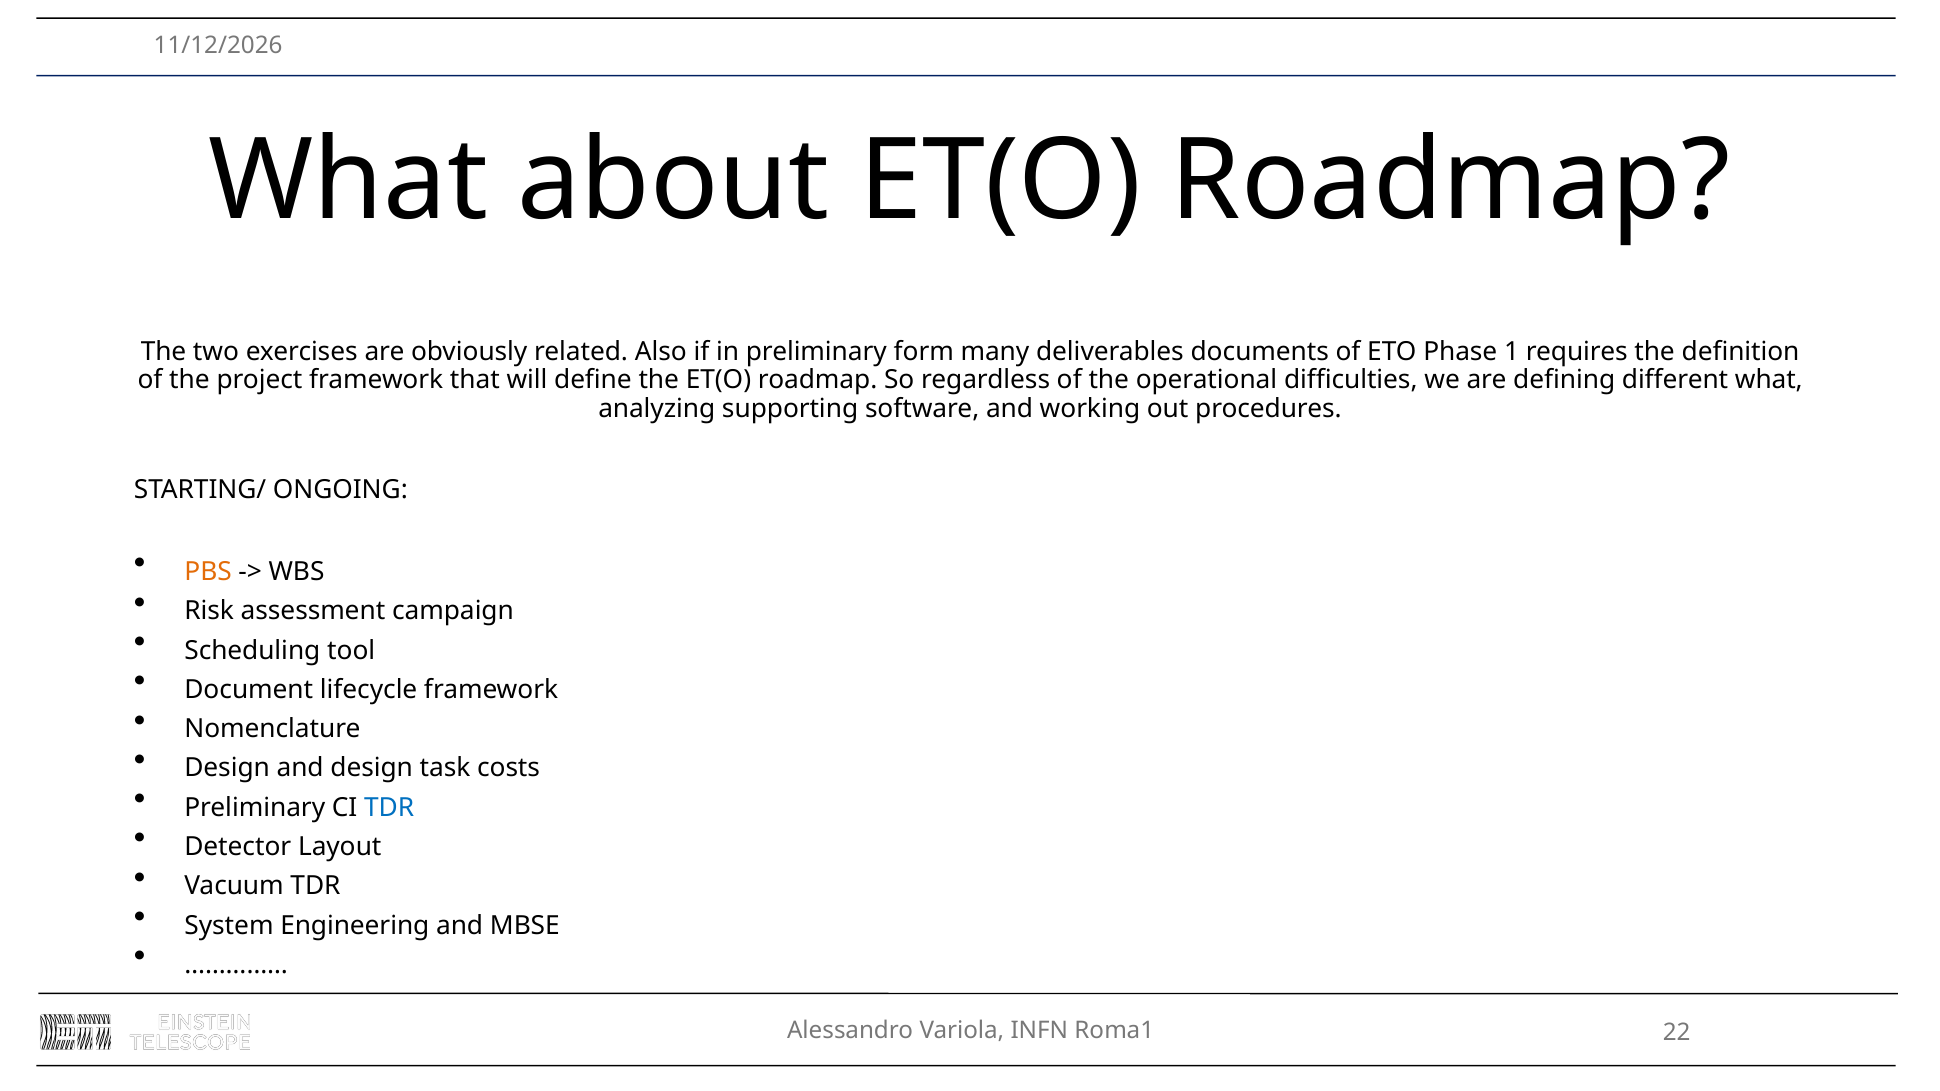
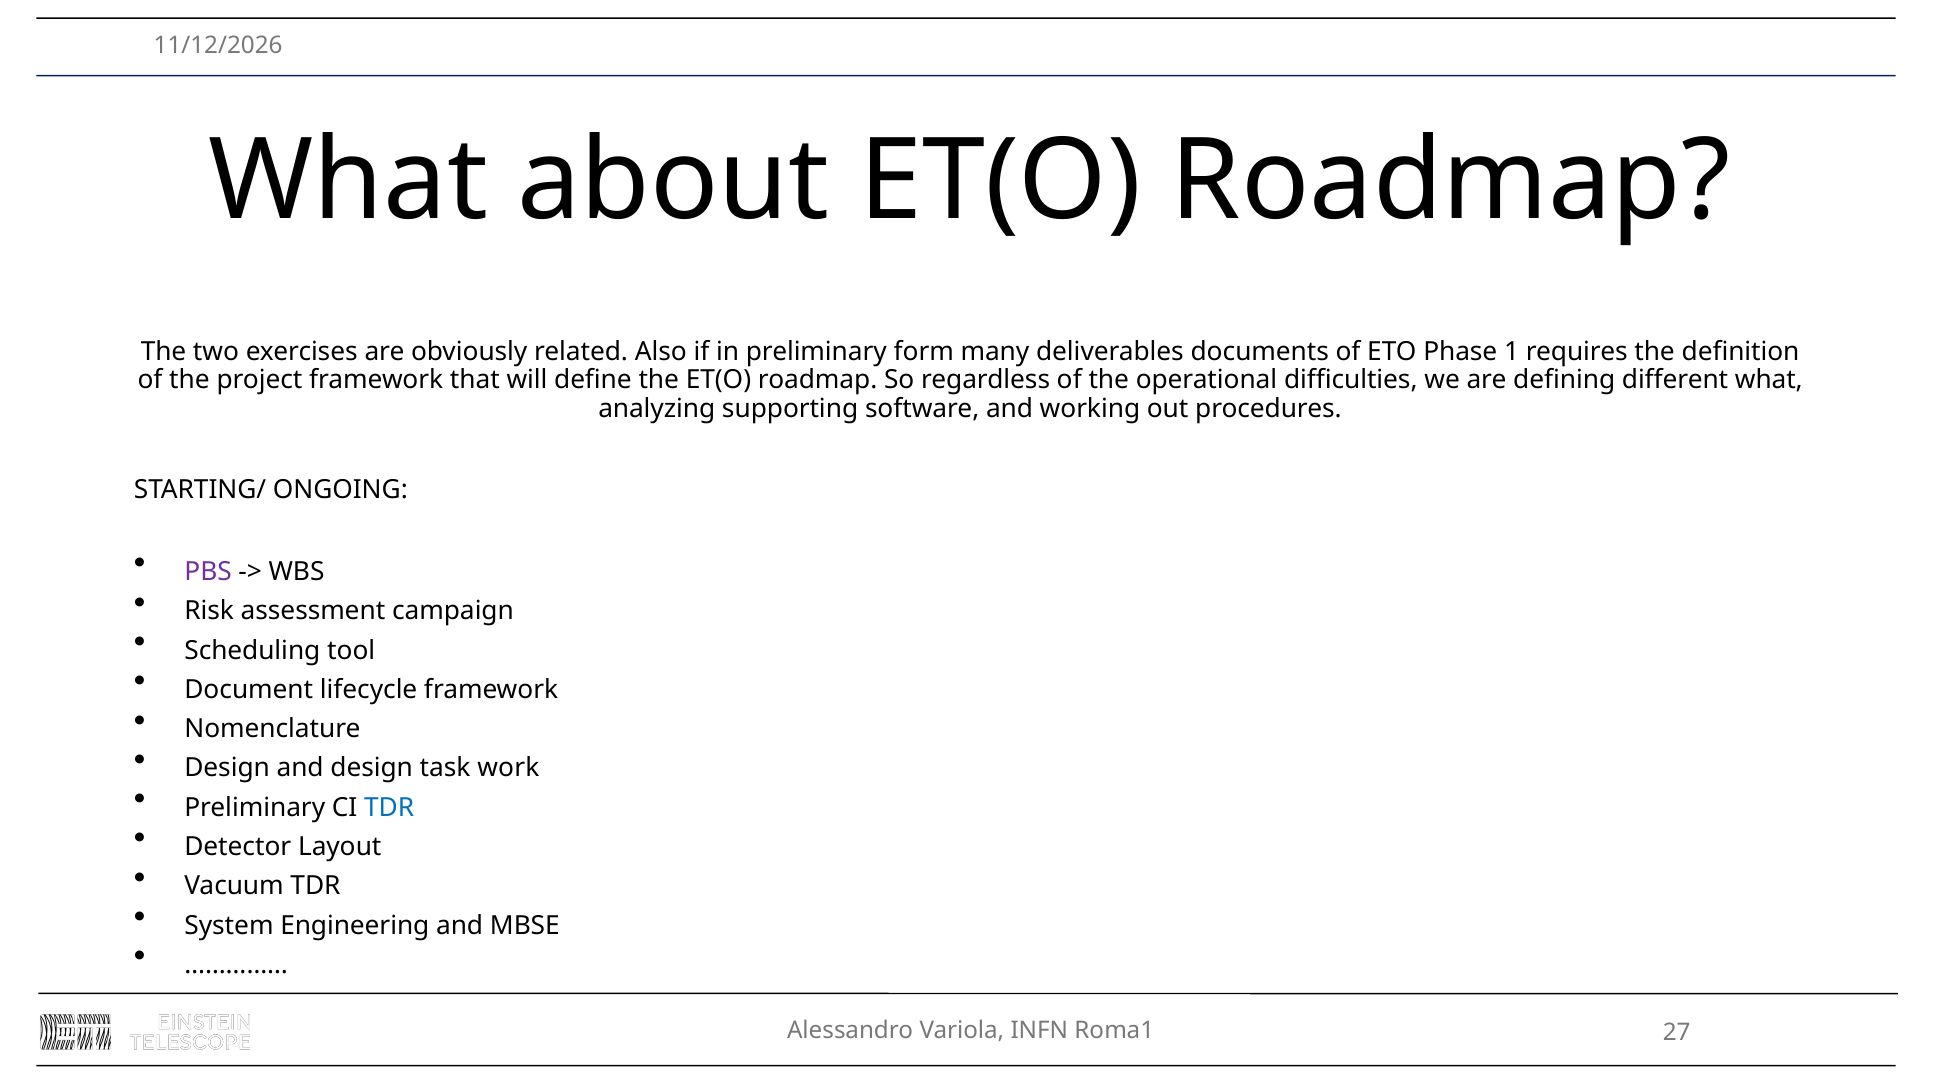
PBS colour: orange -> purple (208, 572)
costs: costs -> work (508, 768)
22: 22 -> 27 (1677, 1033)
